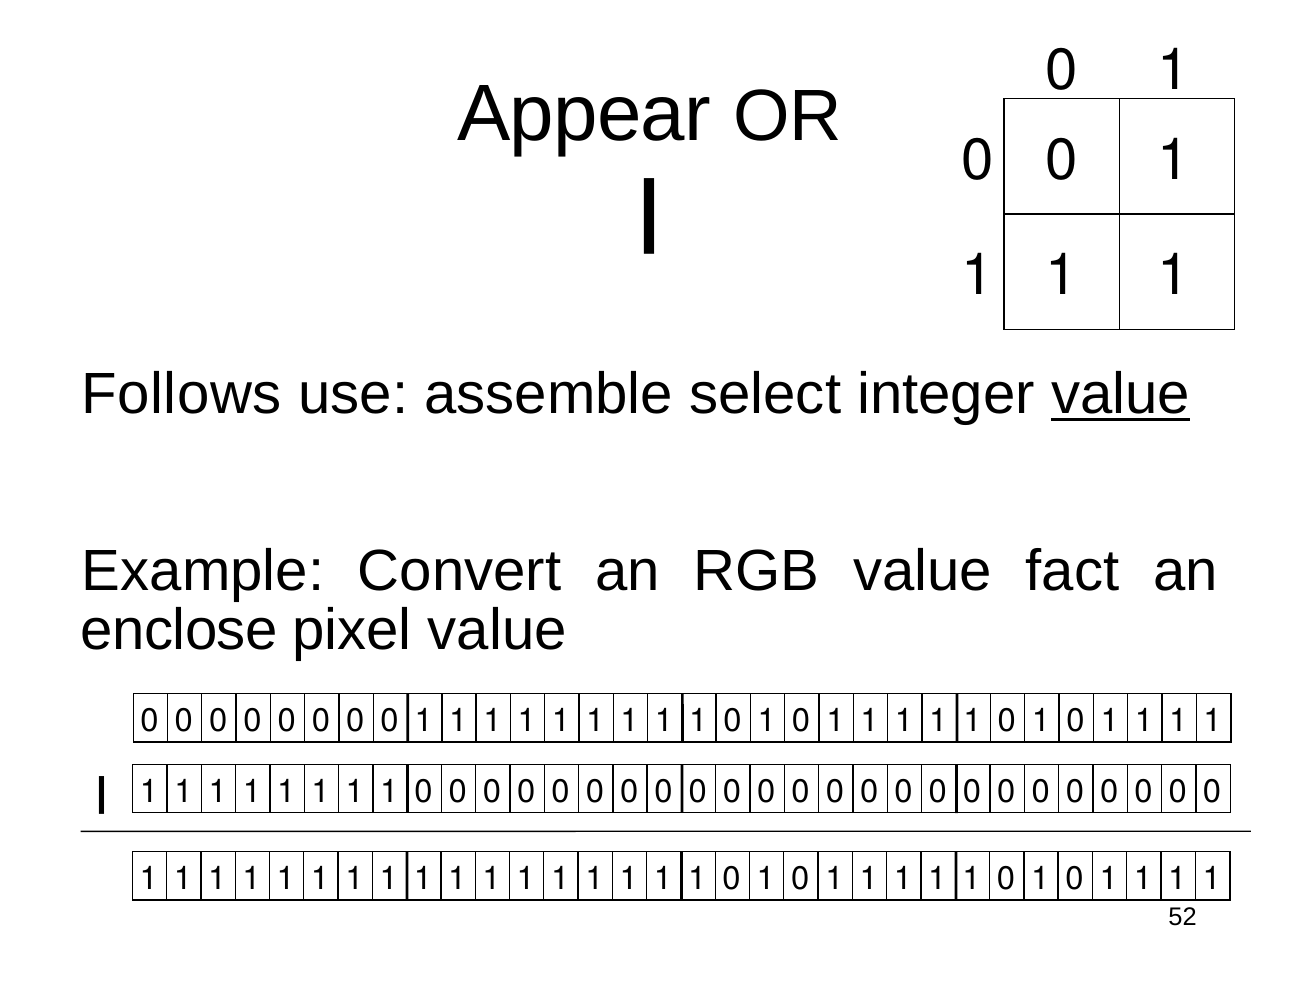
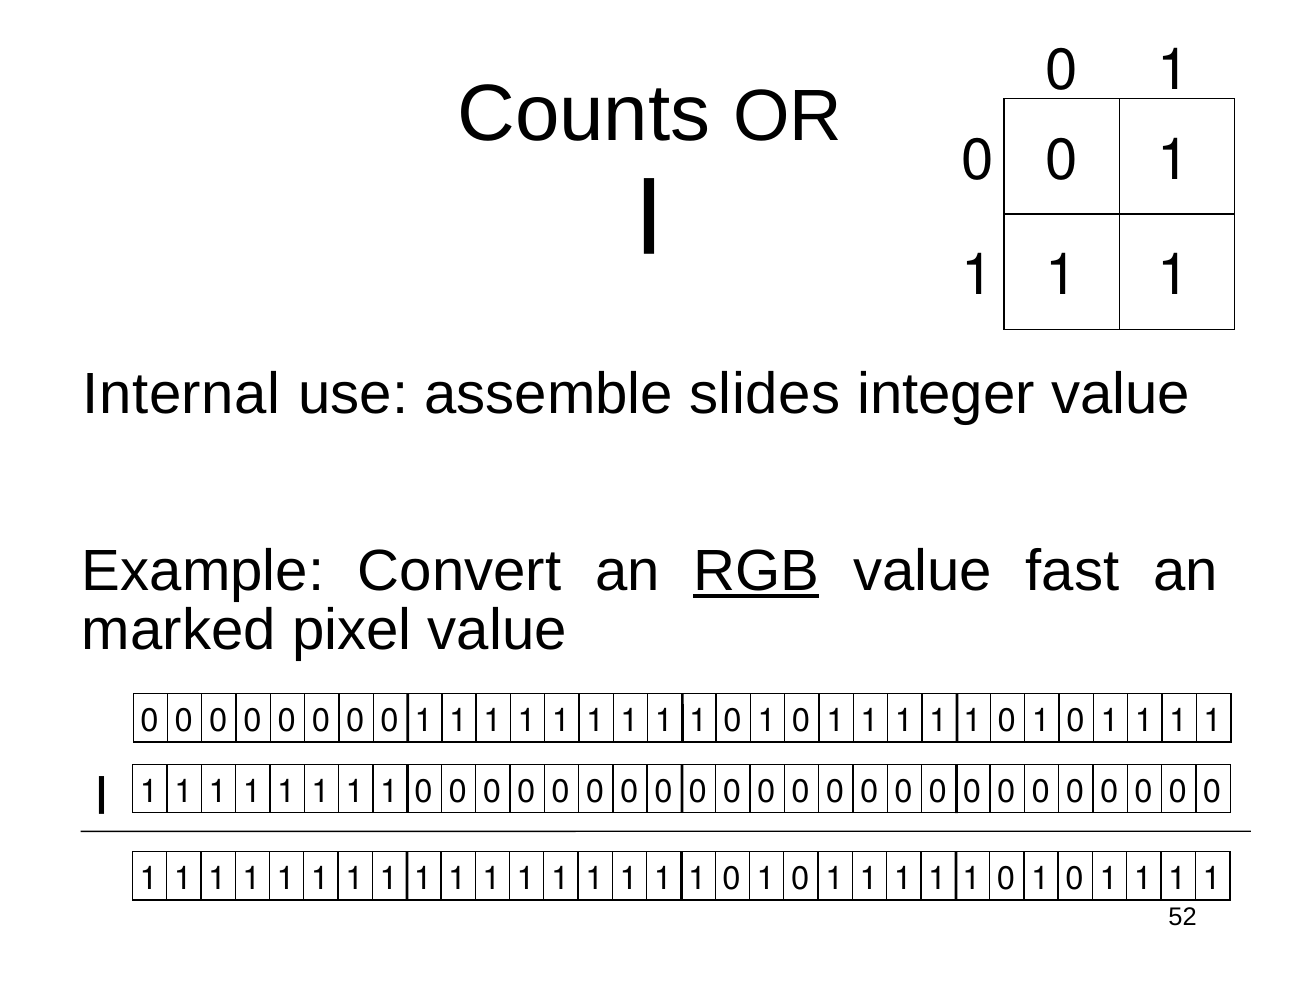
Appear: Appear -> Counts (584, 114)
Follows: Follows -> Internal (182, 394)
select: select -> slides (765, 394)
value underline: present -> none (1121, 394)
RGB underline: none -> present (756, 571)
fact: fact -> fast (1072, 571)
enclose: enclose -> marked (179, 630)
